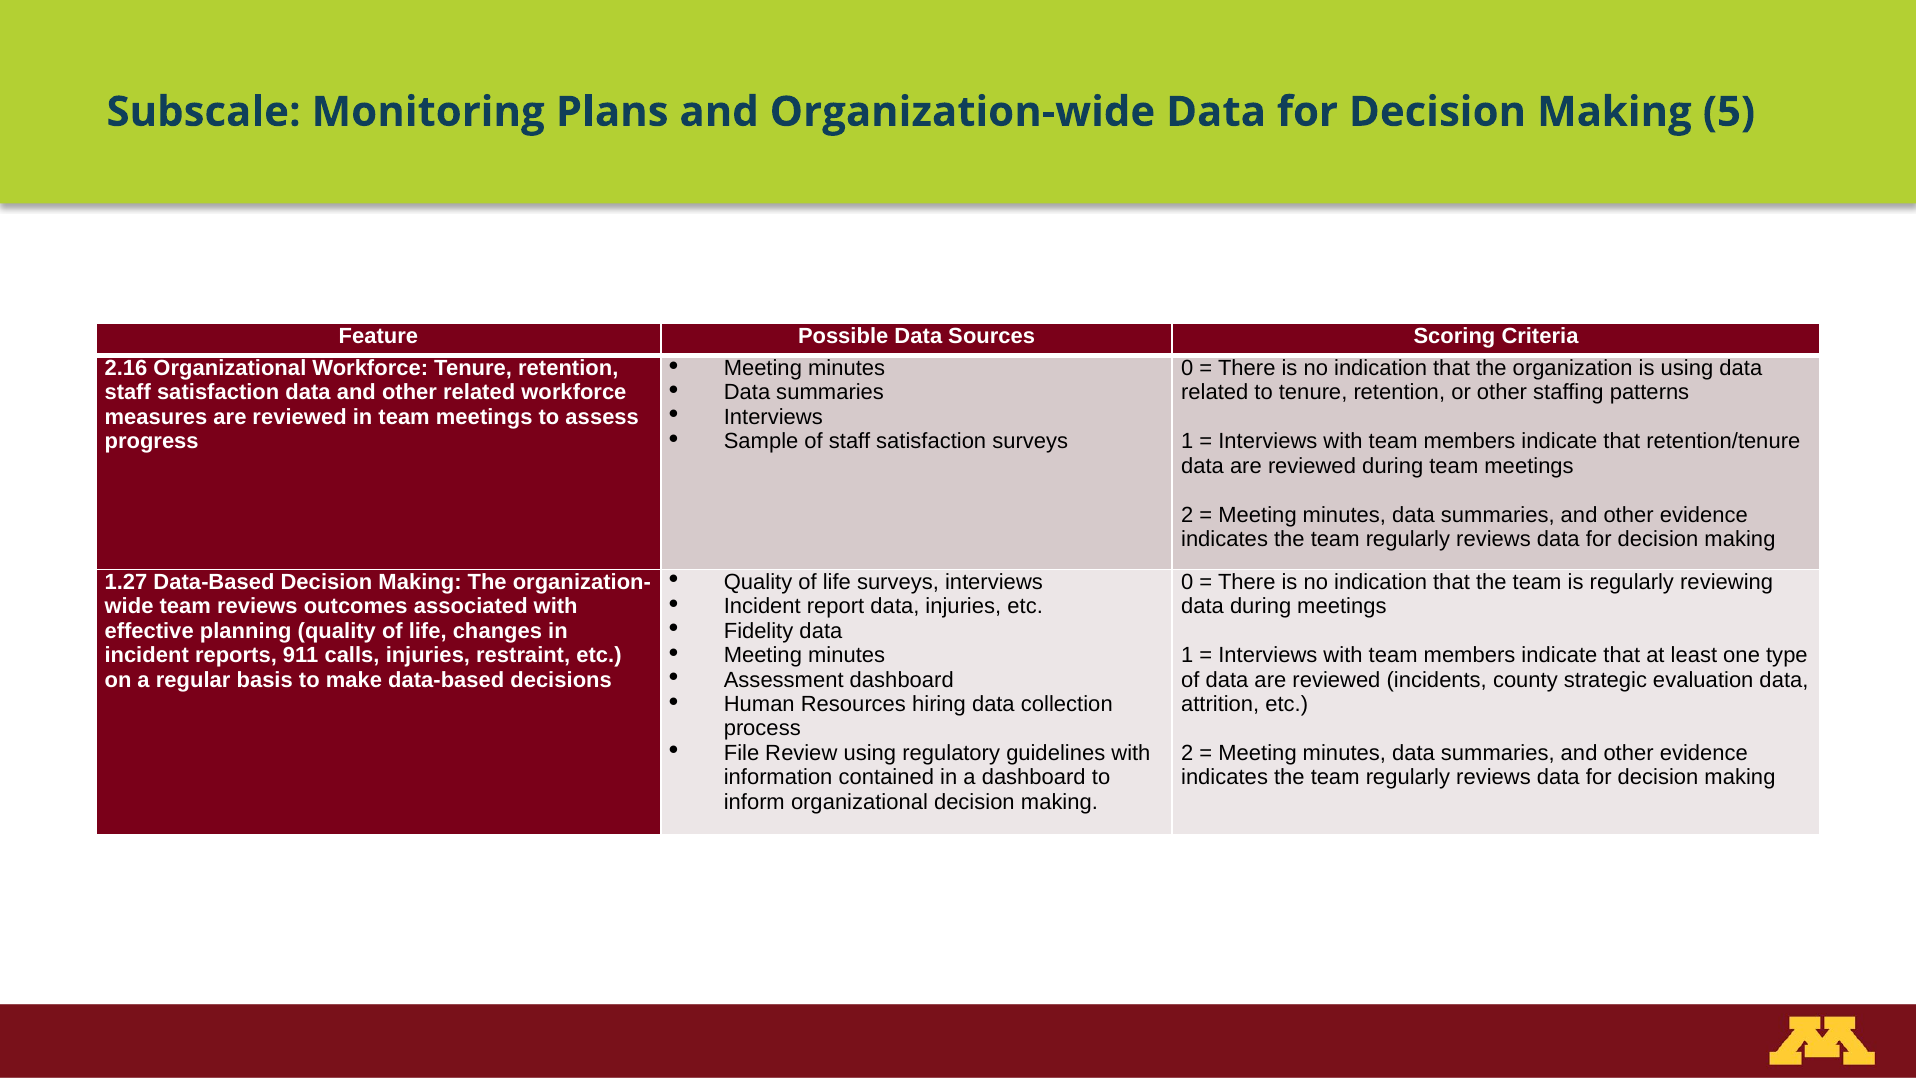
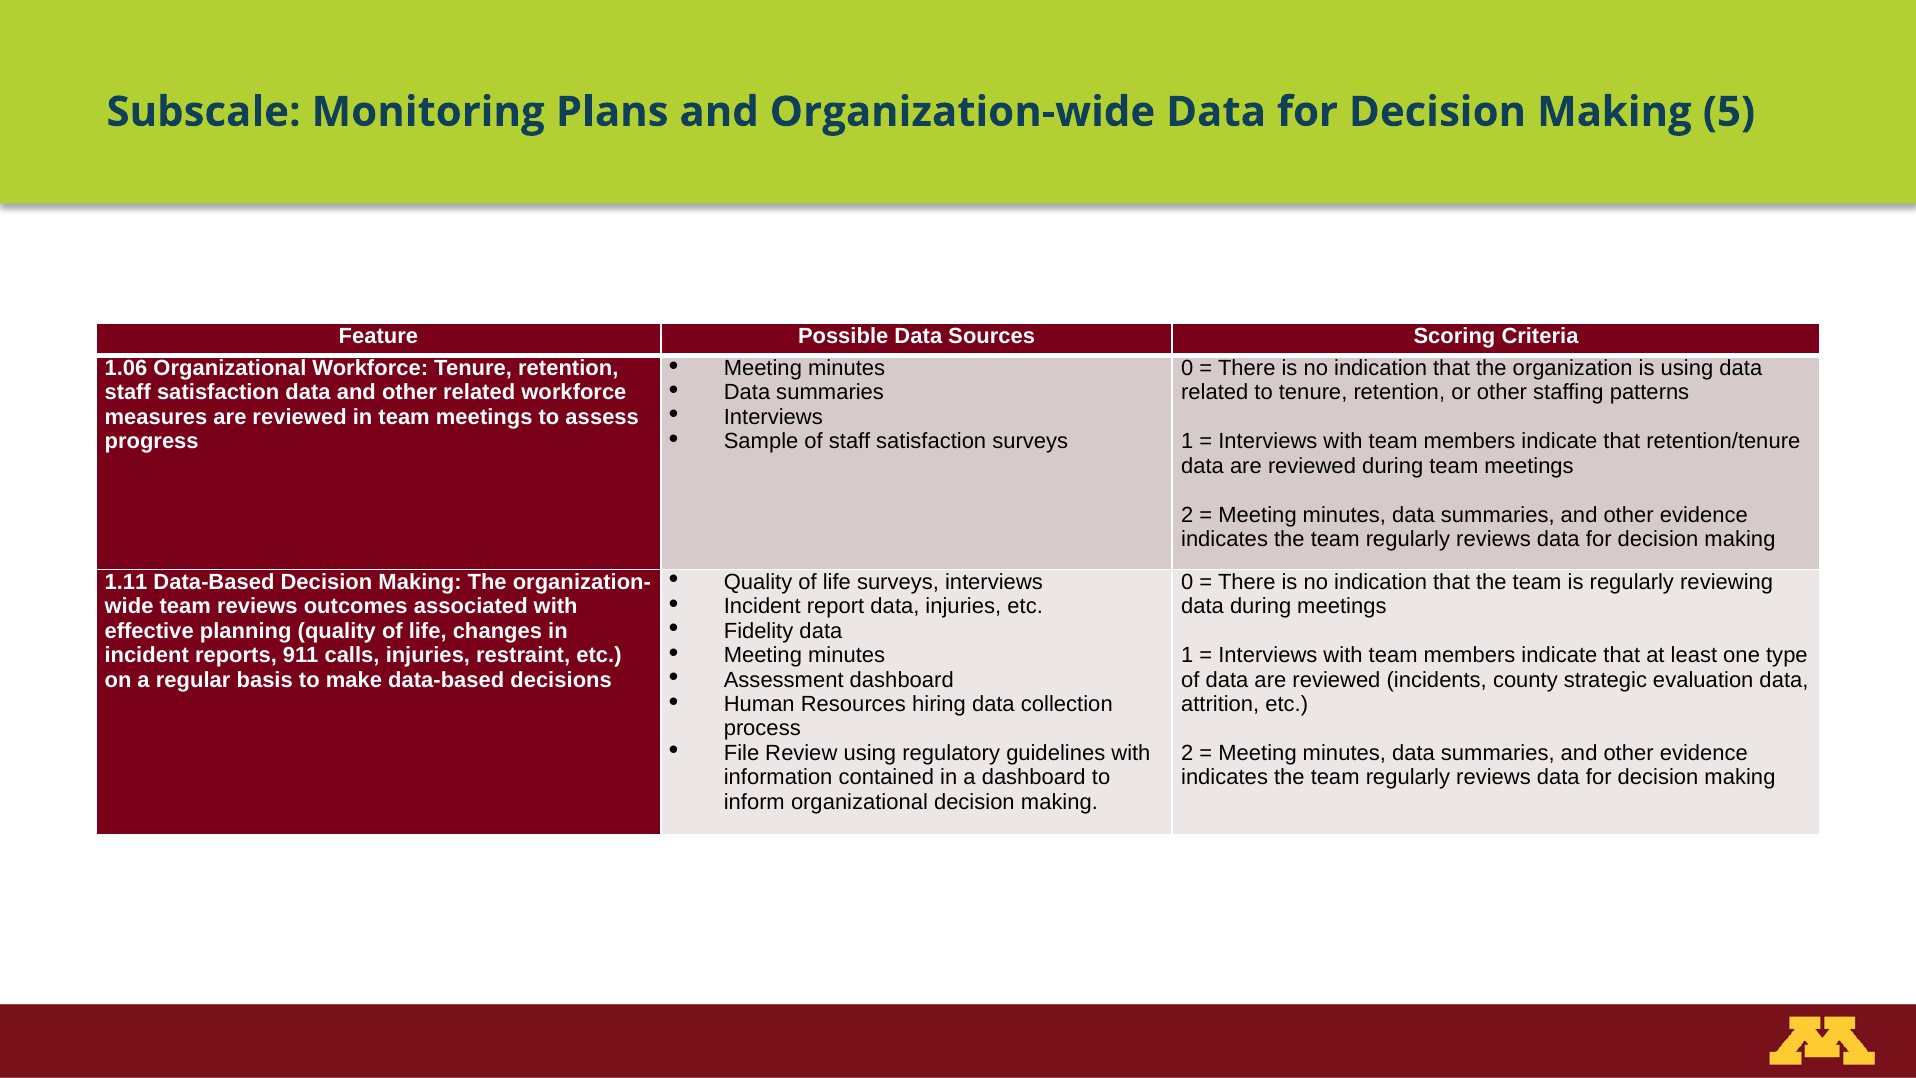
2.16: 2.16 -> 1.06 (126, 368)
1.27: 1.27 -> 1.11 (126, 582)
